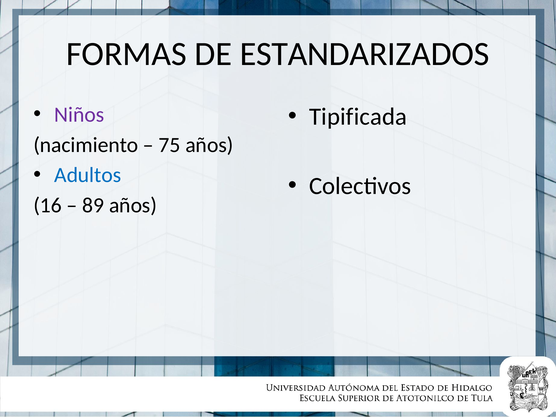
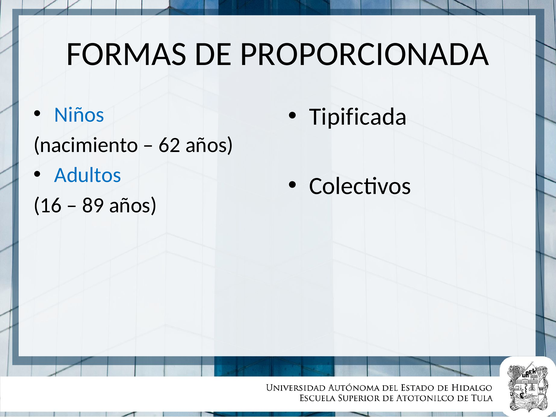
ESTANDARIZADOS: ESTANDARIZADOS -> PROPORCIONADA (364, 54)
Niños colour: purple -> blue (79, 115)
75: 75 -> 62 (170, 145)
